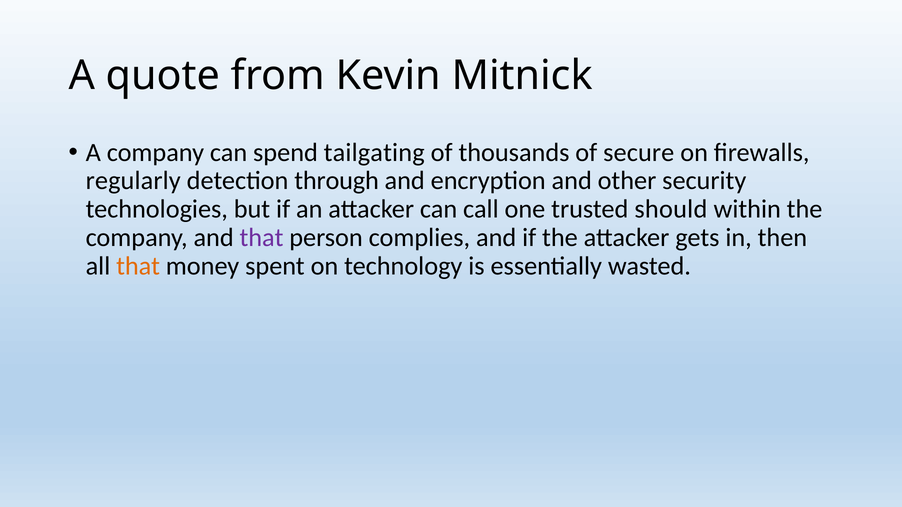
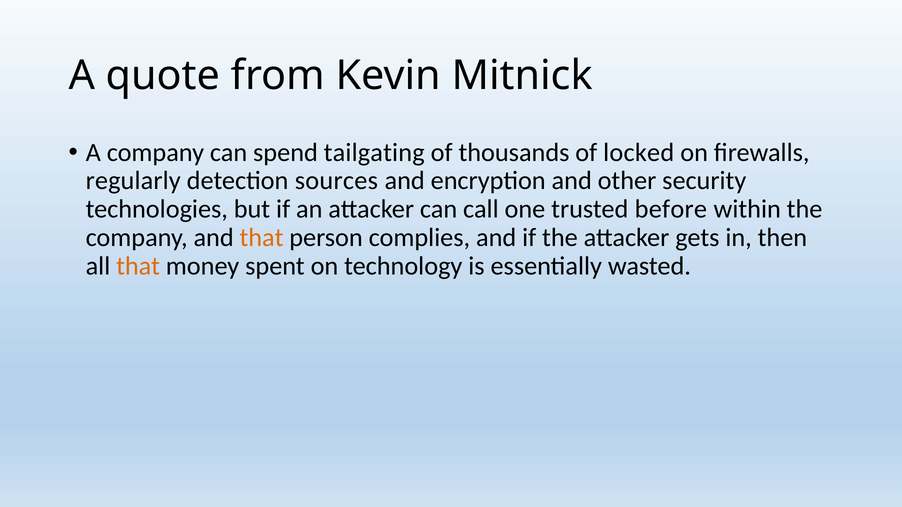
secure: secure -> locked (639, 153)
through: through -> sources (336, 181)
should: should -> before (671, 209)
that colour: purple -> orange (262, 238)
